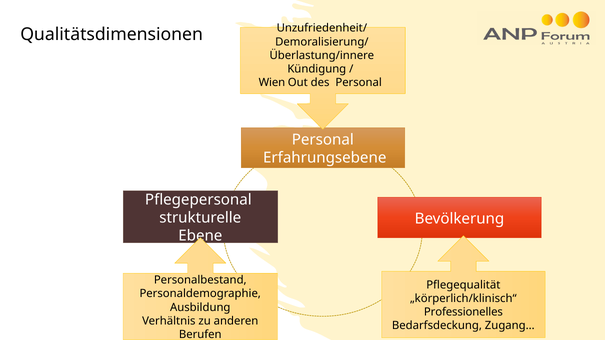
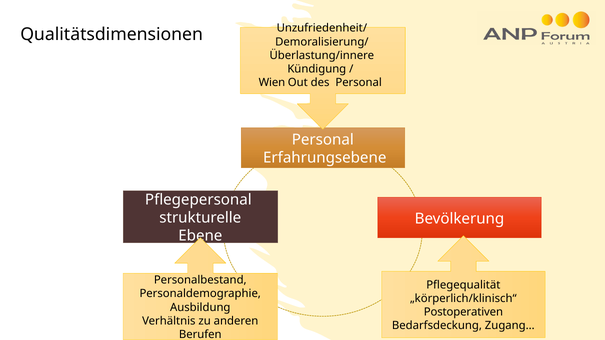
Professionelles: Professionelles -> Postoperativen (463, 312)
